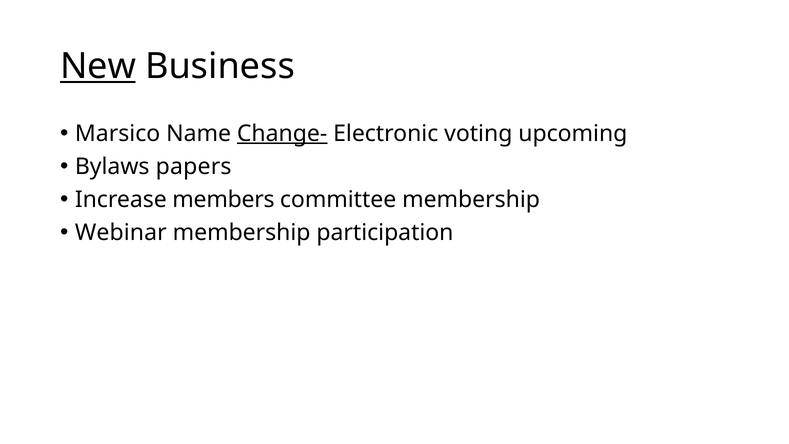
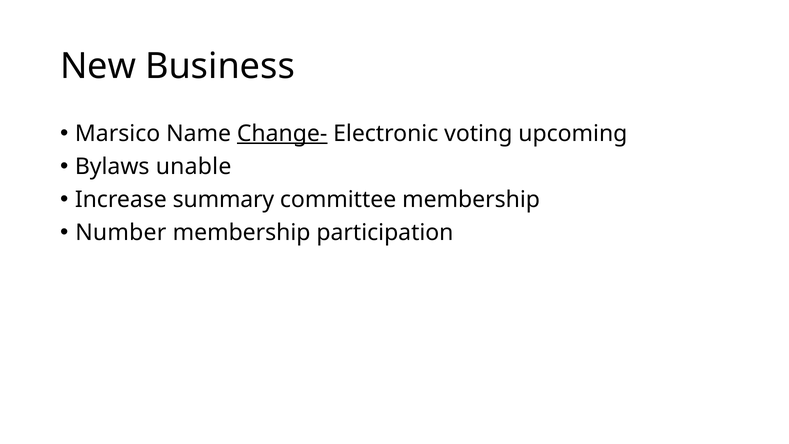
New underline: present -> none (98, 66)
papers: papers -> unable (194, 166)
members: members -> summary (223, 200)
Webinar: Webinar -> Number (121, 233)
